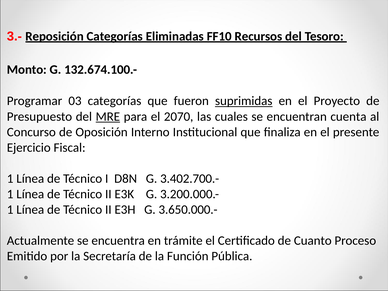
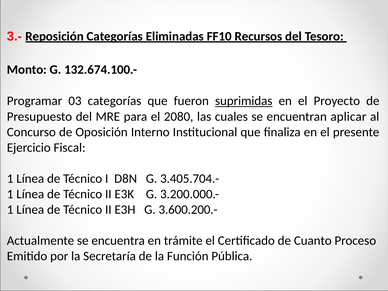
MRE underline: present -> none (108, 116)
2070: 2070 -> 2080 (179, 116)
cuenta: cuenta -> aplicar (348, 116)
3.402.700.-: 3.402.700.- -> 3.405.704.- (190, 179)
3.650.000.-: 3.650.000.- -> 3.600.200.- (188, 210)
